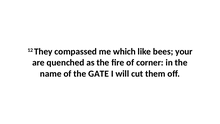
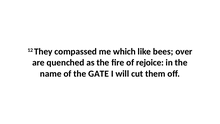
your: your -> over (184, 52)
corner: corner -> rejoice (150, 63)
